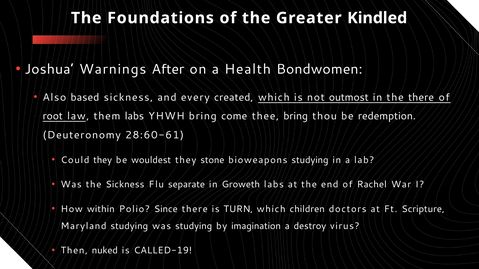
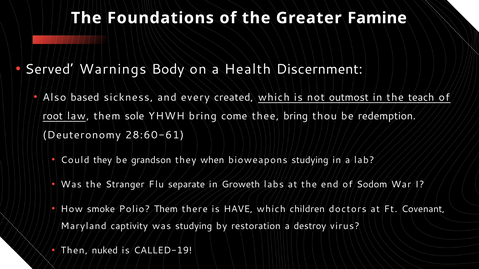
Kindled: Kindled -> Famine (377, 18)
Joshua: Joshua -> Served (49, 69)
After: After -> Body (168, 69)
Bondwomen: Bondwomen -> Discernment (319, 69)
the there: there -> teach (421, 97)
them labs: labs -> sole (134, 116)
wouldest: wouldest -> grandson (151, 160)
stone: stone -> when (212, 160)
the Sickness: Sickness -> Stranger (125, 185)
Rachel: Rachel -> Sodom (372, 185)
within: within -> smoke (101, 209)
Polio Since: Since -> Them (166, 209)
TURN: TURN -> HAVE (238, 209)
Scripture: Scripture -> Covenant (423, 209)
Maryland studying: studying -> captivity (129, 226)
imagination: imagination -> restoration (256, 226)
